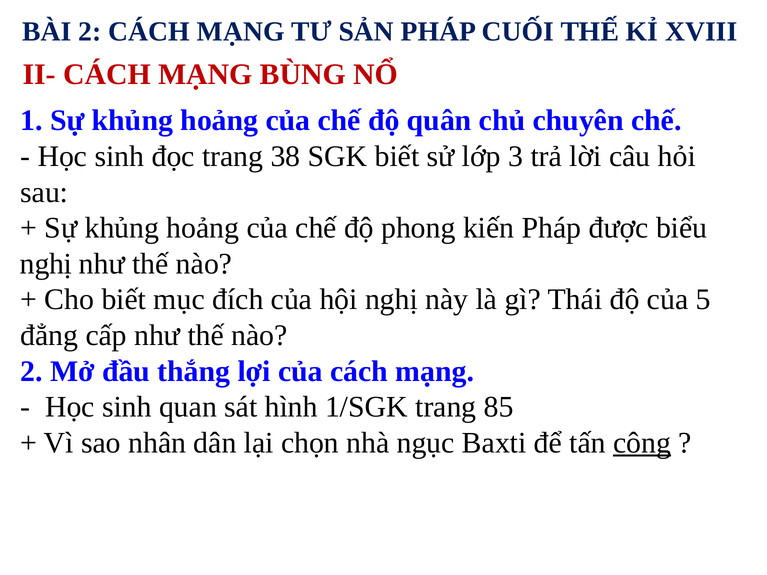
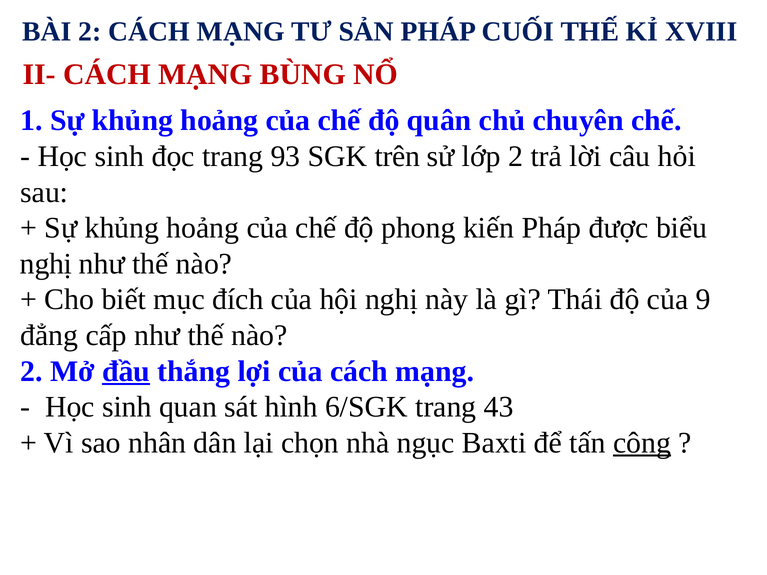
38: 38 -> 93 (285, 156)
SGK biết: biết -> trên (397, 156)
lớp 3: 3 -> 2 (516, 156)
5: 5 -> 9 (703, 300)
đầu underline: none -> present (126, 371)
1/SGK: 1/SGK -> 6/SGK (366, 407)
85: 85 -> 43 (499, 407)
